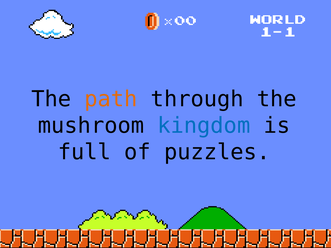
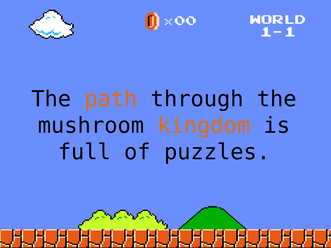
kingdom colour: blue -> orange (204, 126)
